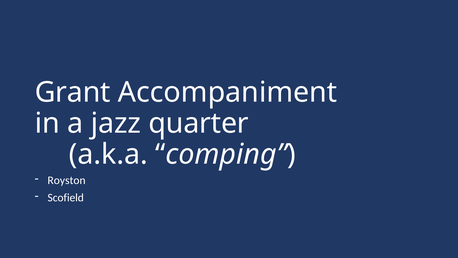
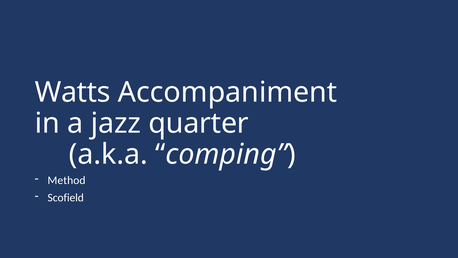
Grant: Grant -> Watts (73, 92)
Royston: Royston -> Method (67, 180)
